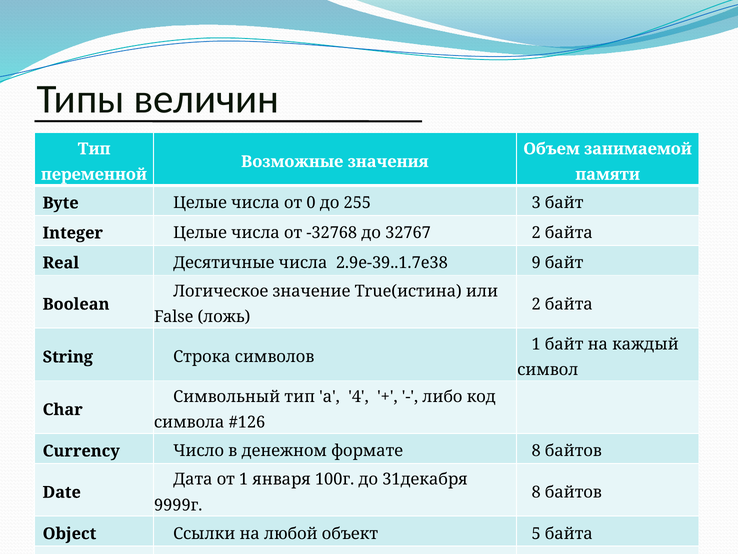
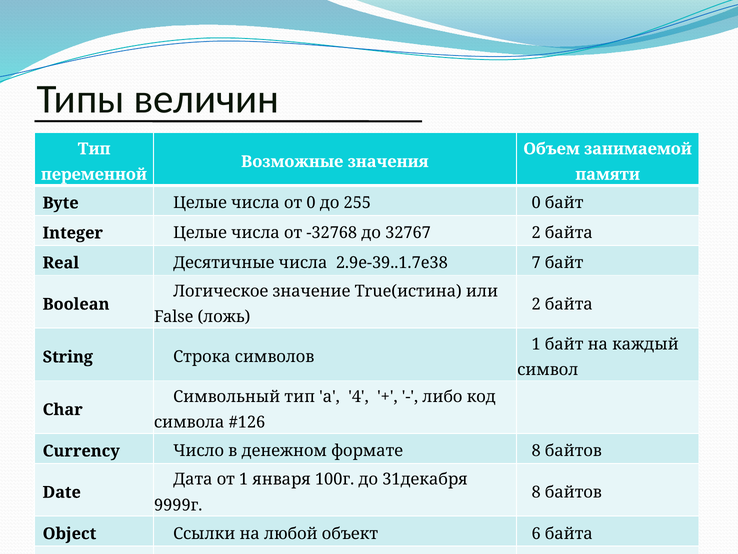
255 3: 3 -> 0 (536, 203)
9: 9 -> 7 (536, 263)
5: 5 -> 6 (536, 533)
